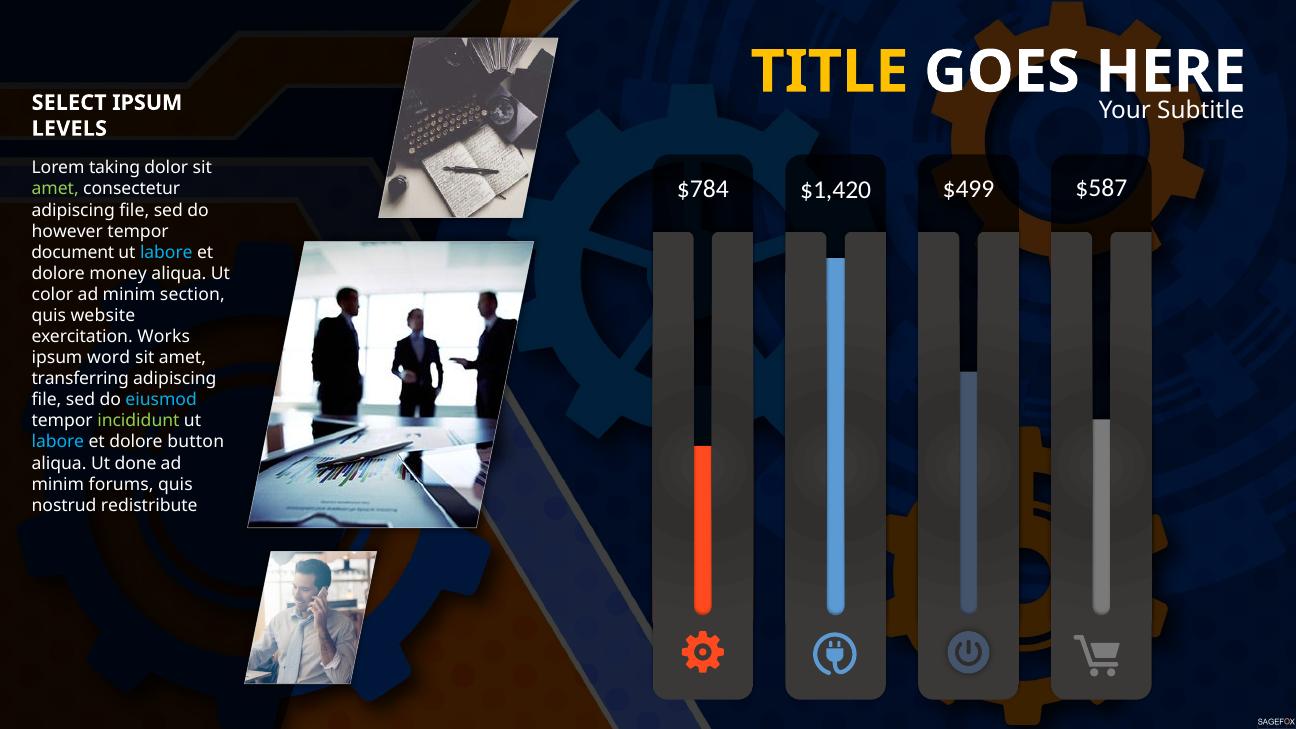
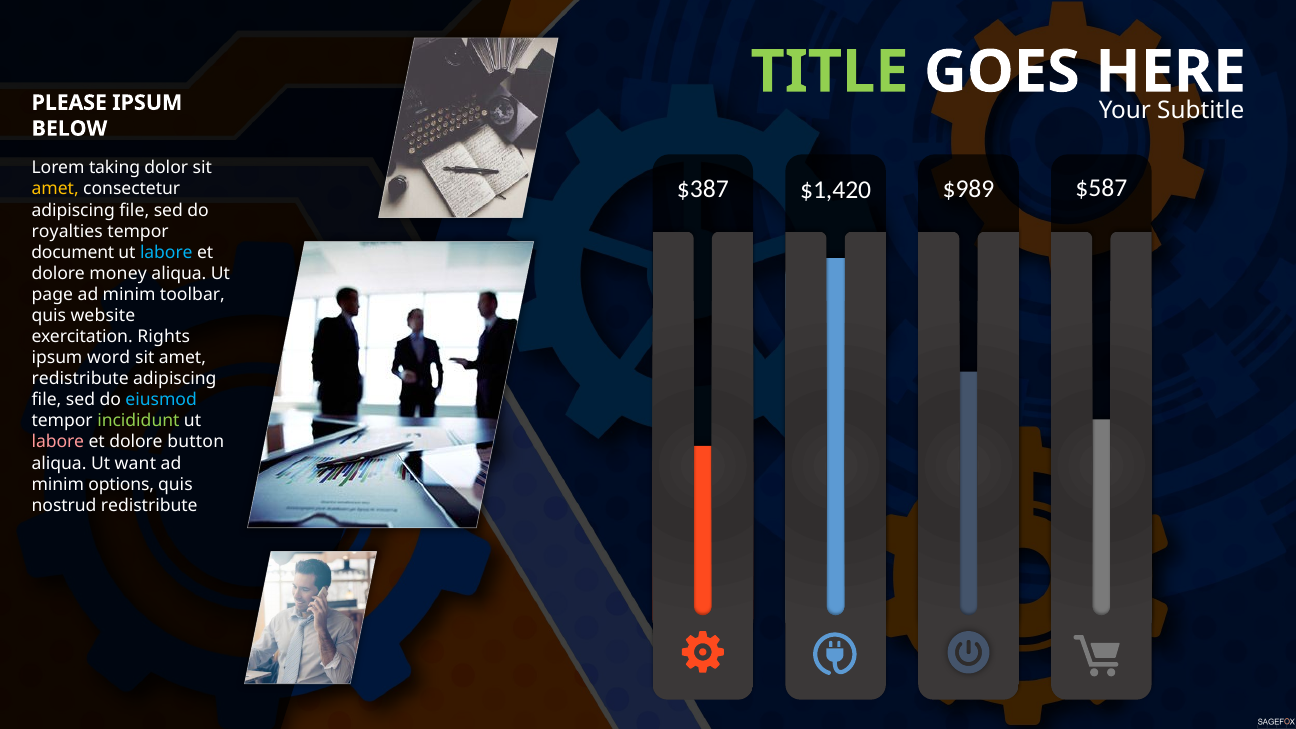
TITLE colour: yellow -> light green (830, 72)
SELECT: SELECT -> PLEASE (69, 103)
LEVELS: LEVELS -> BELOW (69, 129)
$784: $784 -> $387 (703, 189)
$499: $499 -> $989 (968, 189)
amet colour: light green -> yellow (55, 189)
however: however -> royalties (67, 231)
color: color -> page (52, 295)
section: section -> toolbar (192, 295)
Works: Works -> Rights (164, 337)
transferring: transferring -> redistribute (80, 379)
labore colour: light blue -> pink (58, 442)
done: done -> want (135, 463)
forums: forums -> options (121, 484)
